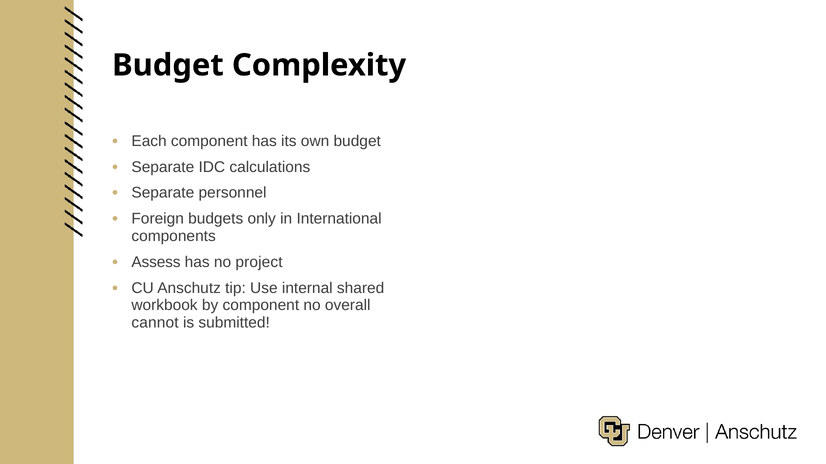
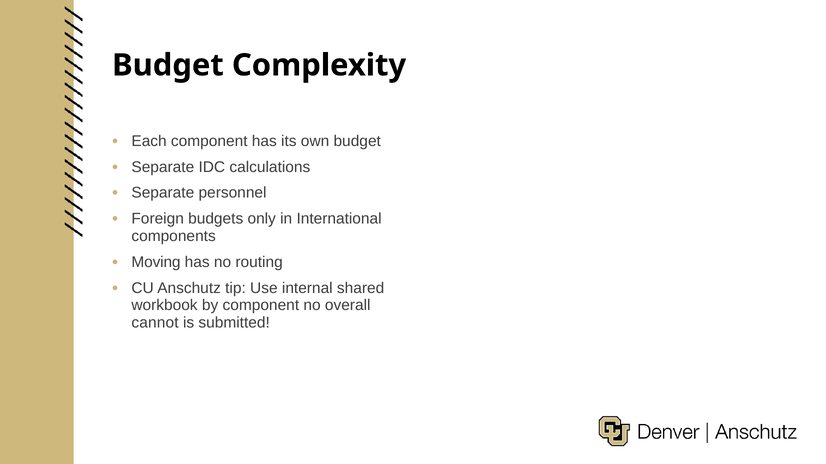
Assess: Assess -> Moving (156, 262)
project: project -> routing (259, 262)
